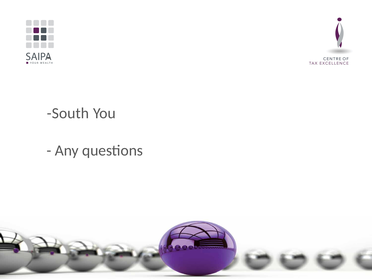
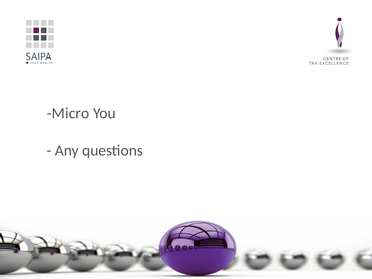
South: South -> Micro (68, 113)
